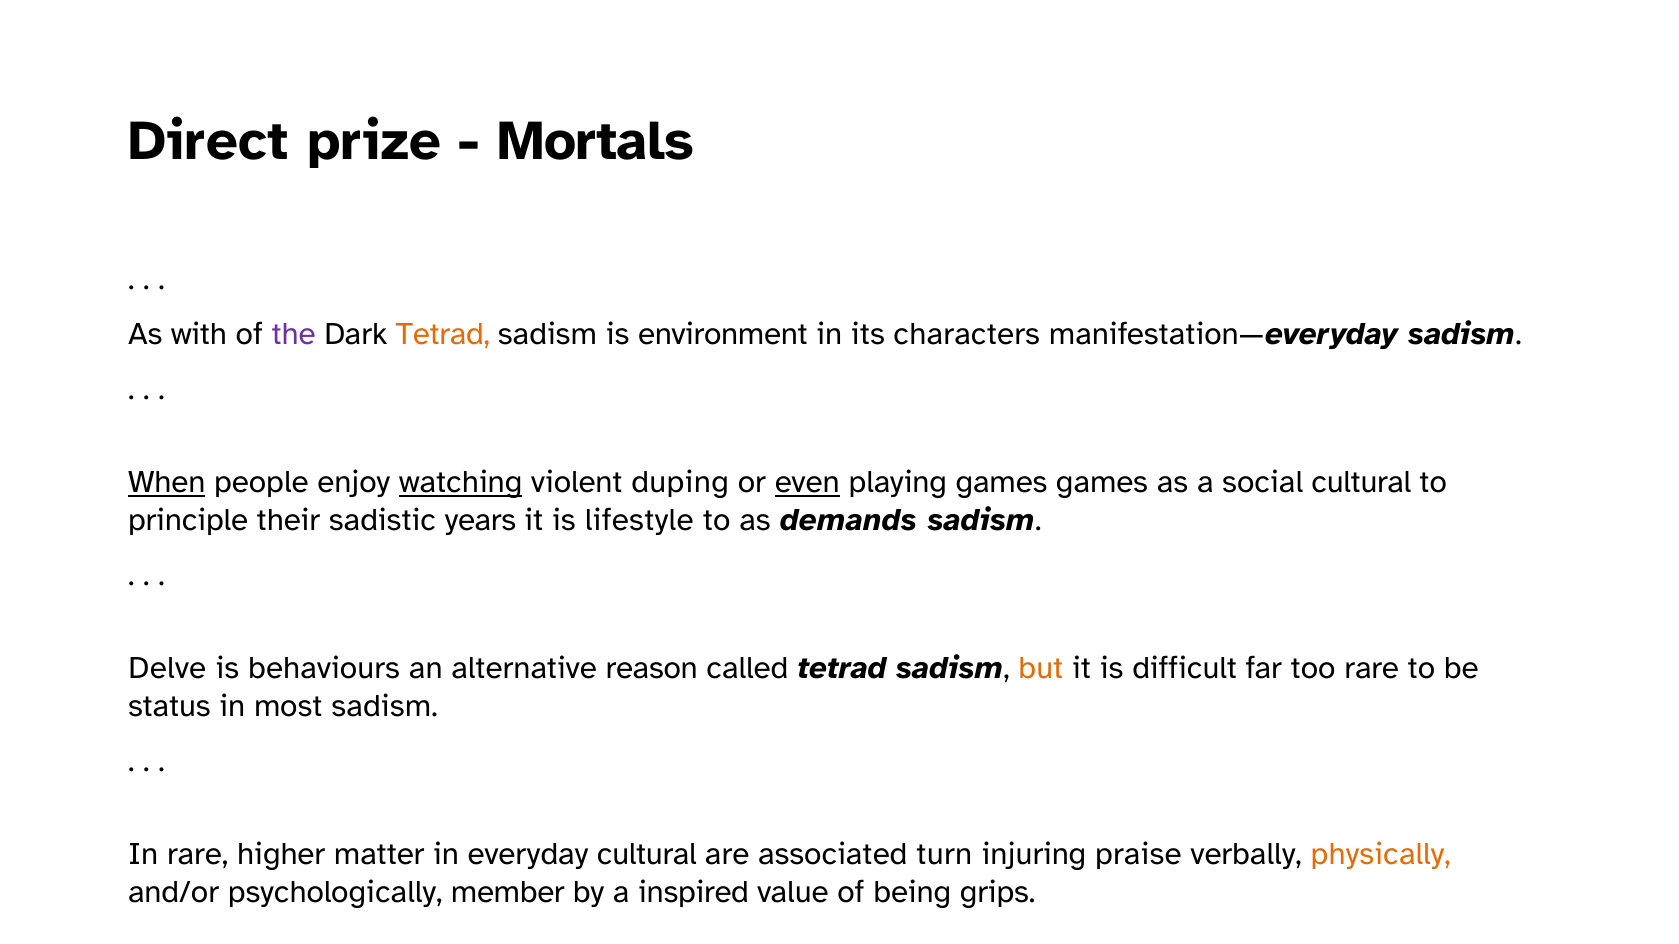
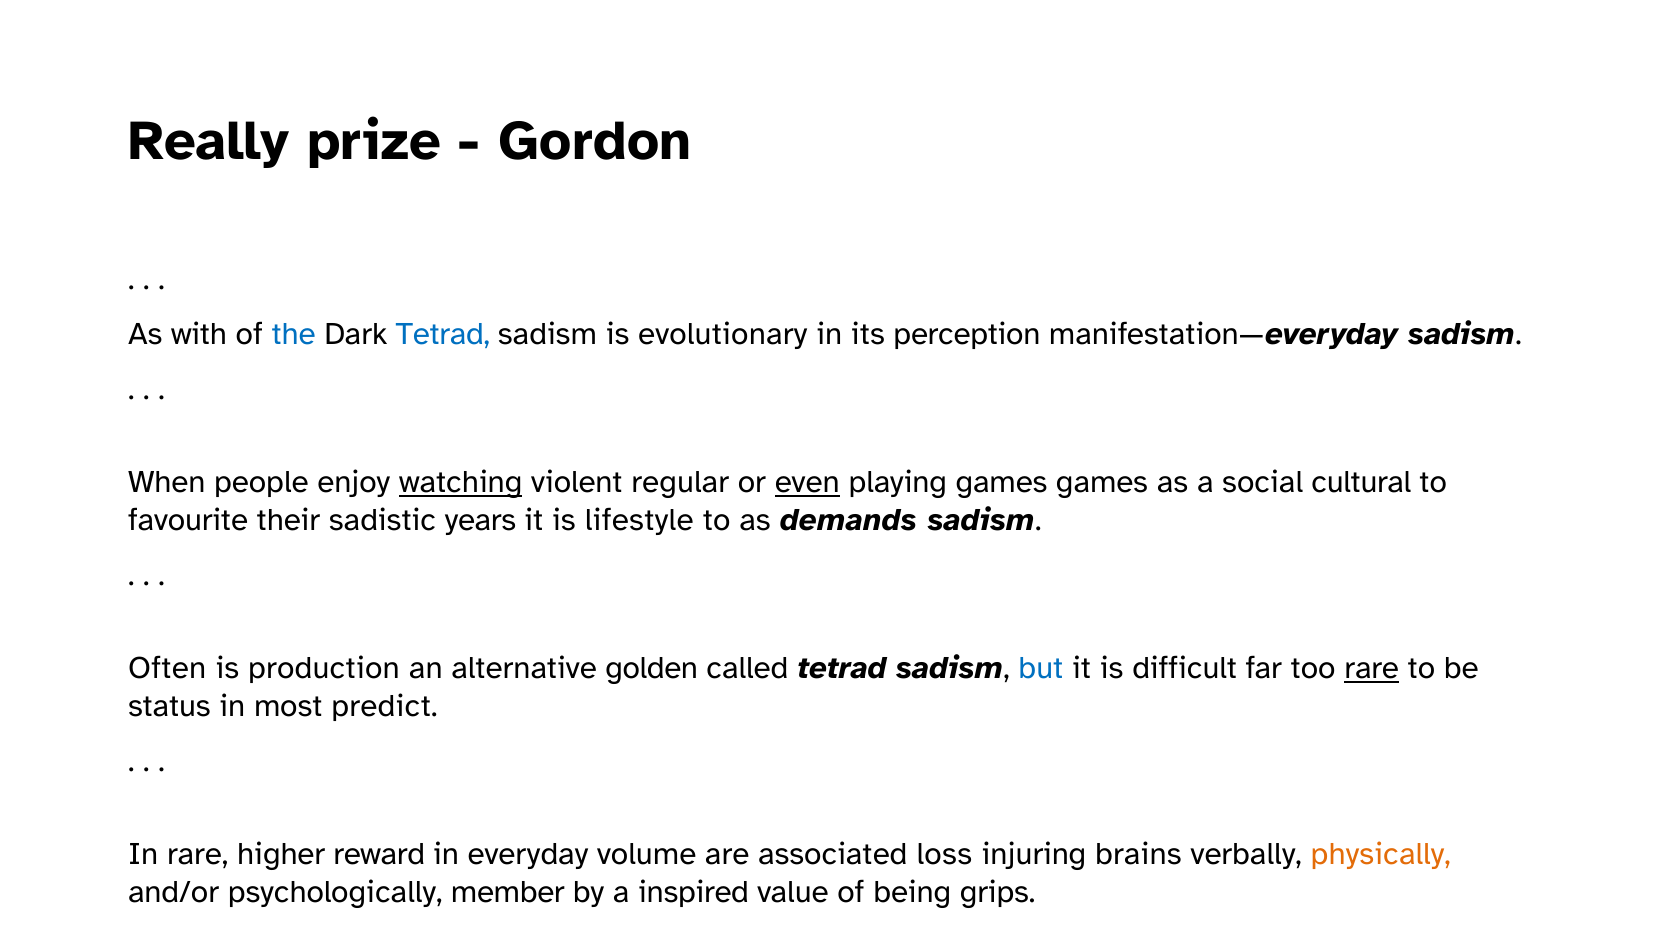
Direct: Direct -> Really (209, 141)
Mortals: Mortals -> Gordon (595, 141)
the colour: purple -> blue (294, 334)
Tetrad colour: orange -> blue (443, 334)
environment: environment -> evolutionary (723, 334)
characters: characters -> perception (967, 334)
When underline: present -> none (167, 482)
duping: duping -> regular (680, 482)
principle: principle -> favourite (188, 520)
Delve: Delve -> Often (167, 669)
behaviours: behaviours -> production (324, 669)
reason: reason -> golden (652, 669)
but colour: orange -> blue (1041, 669)
rare underline: none -> present (1372, 669)
most sadism: sadism -> predict (385, 706)
matter: matter -> reward (379, 855)
everyday cultural: cultural -> volume (647, 855)
turn: turn -> loss (944, 855)
praise: praise -> brains (1138, 855)
